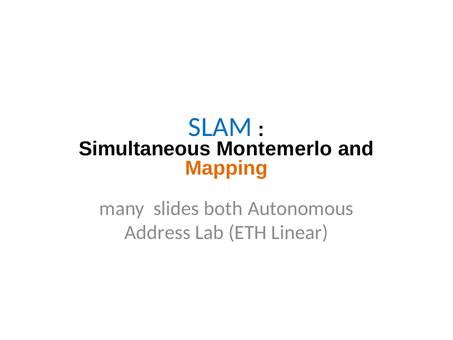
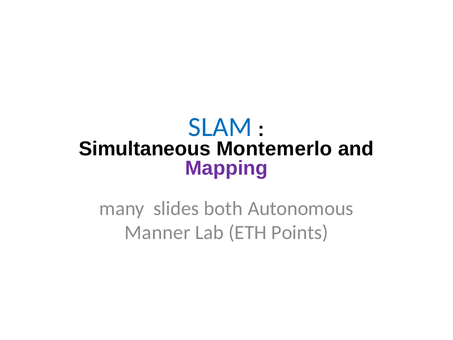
Mapping colour: orange -> purple (226, 168)
Address: Address -> Manner (158, 232)
Linear: Linear -> Points (300, 232)
